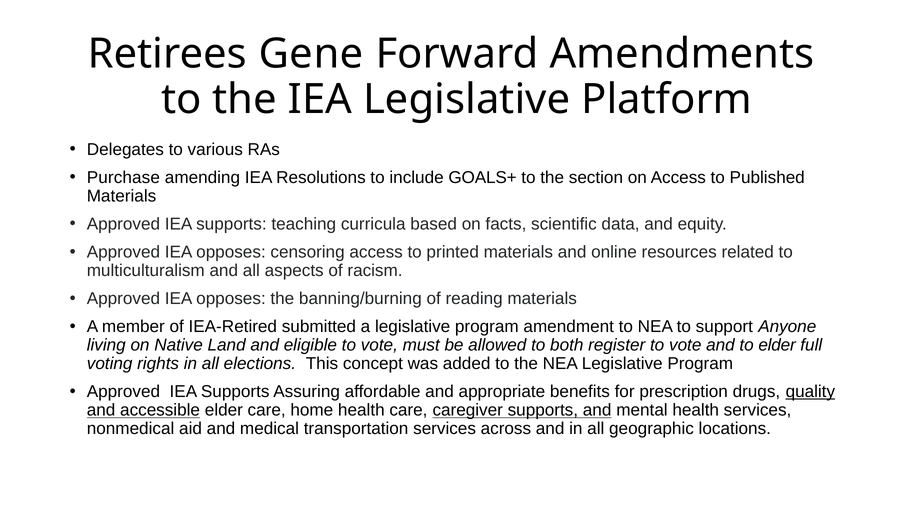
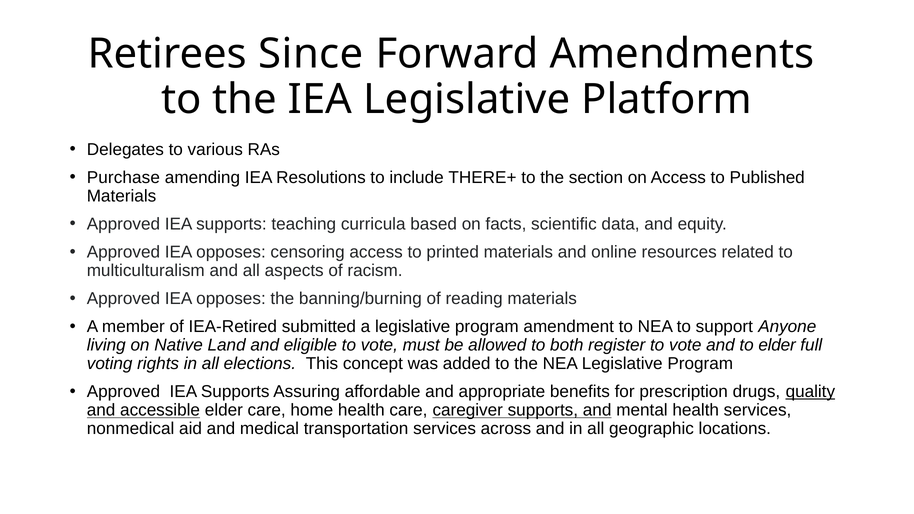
Gene: Gene -> Since (311, 54)
GOALS+: GOALS+ -> THERE+ (482, 177)
